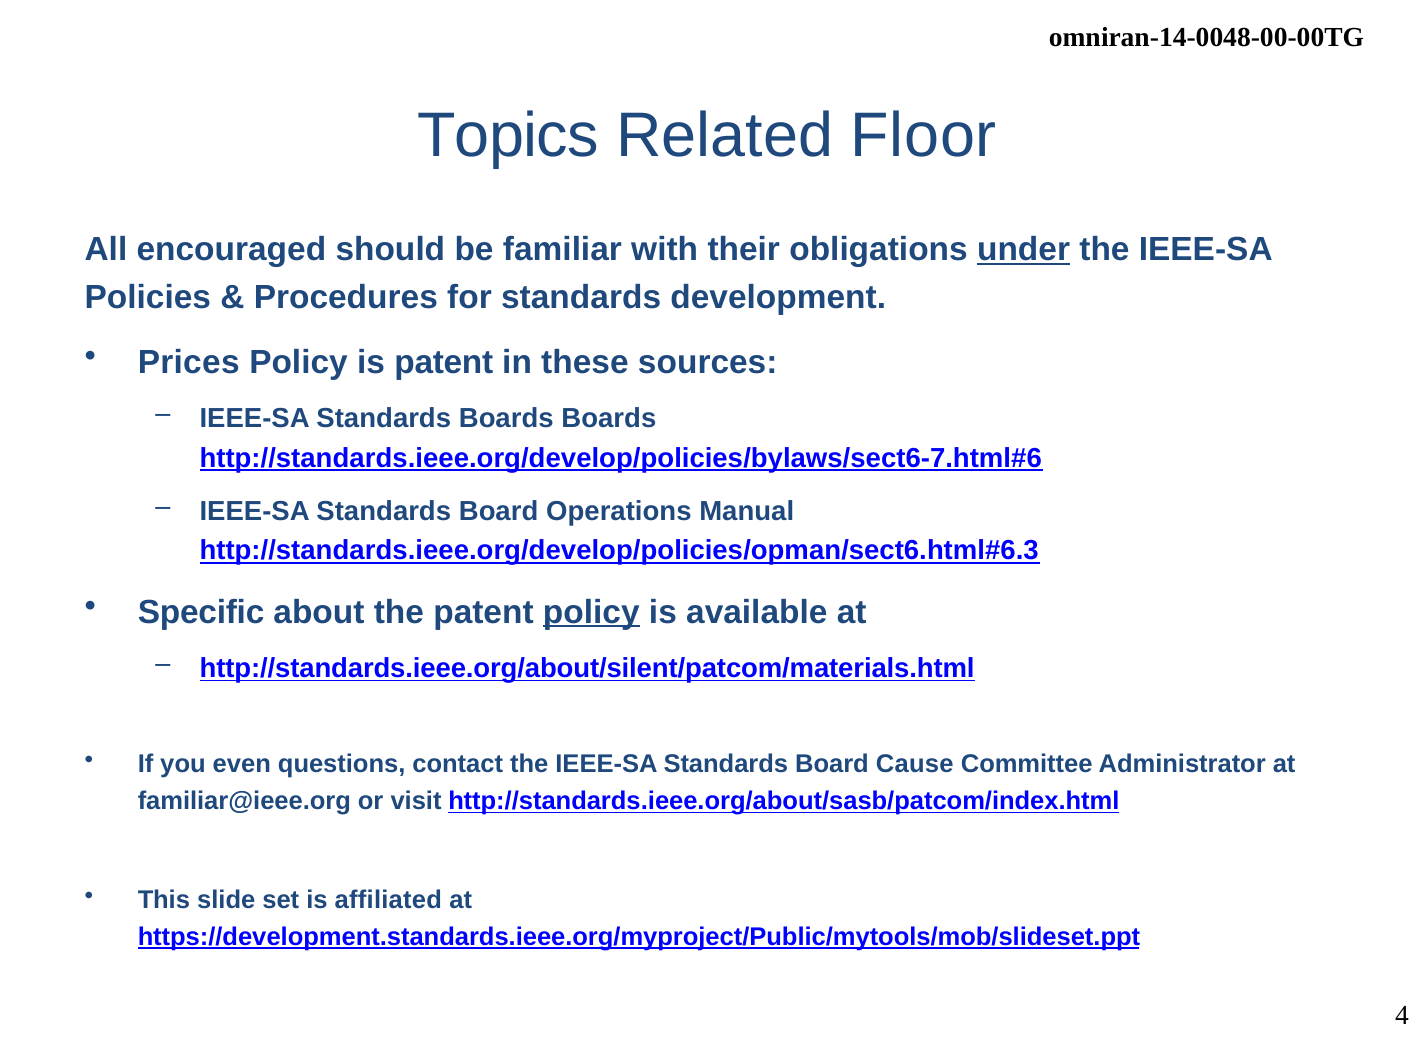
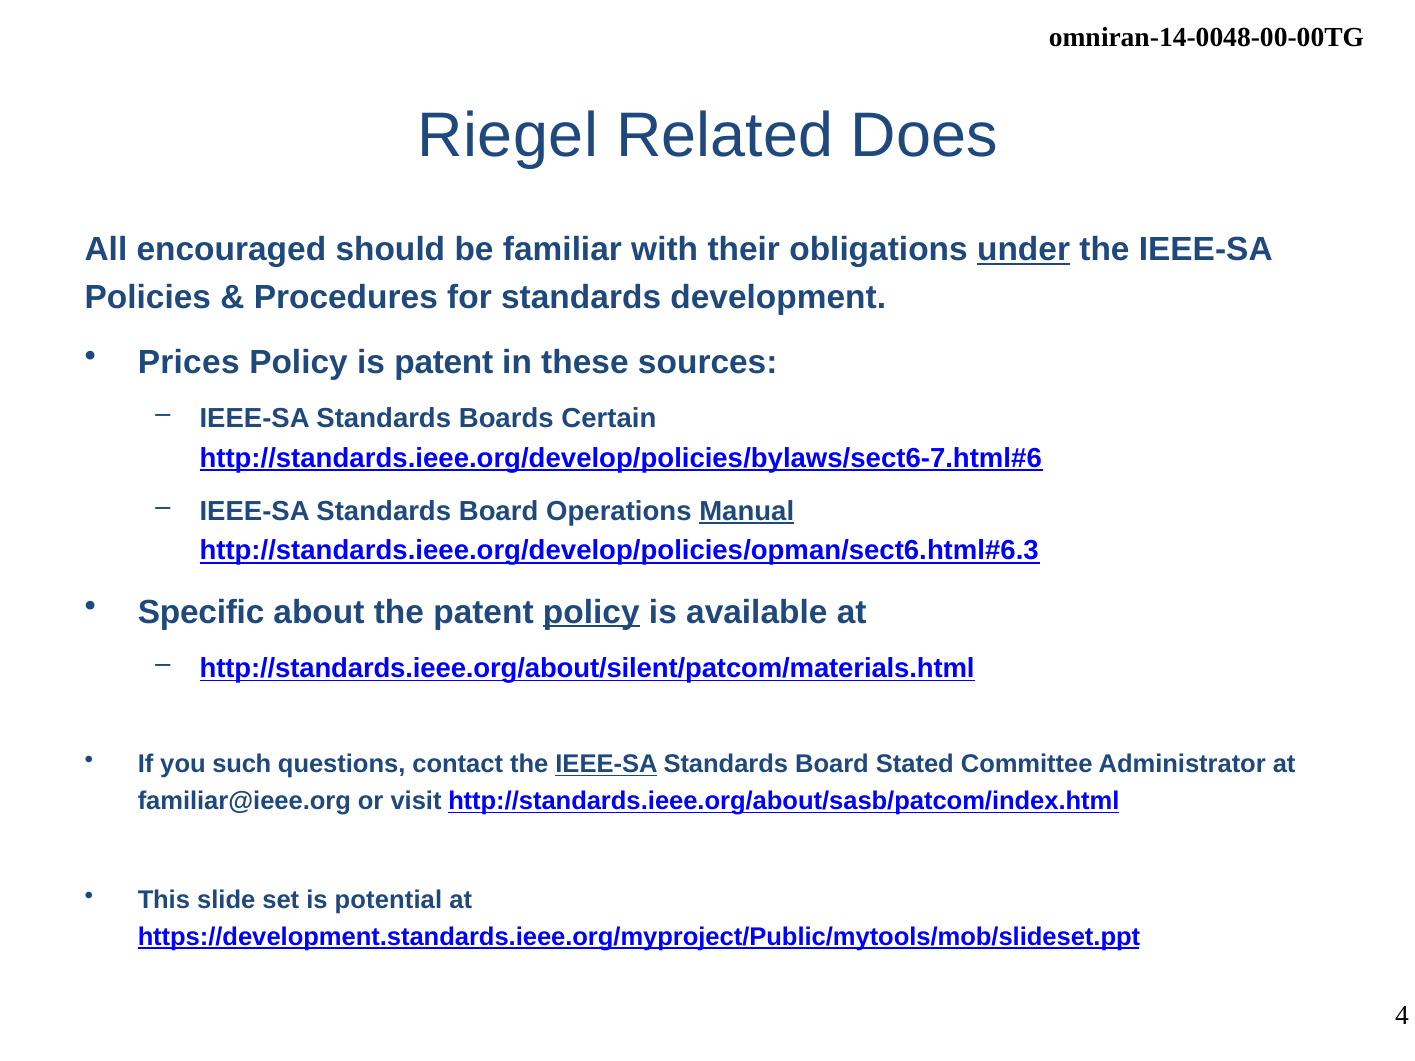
Topics: Topics -> Riegel (508, 135)
Floor: Floor -> Does (924, 135)
Boards Boards: Boards -> Certain (609, 418)
Manual underline: none -> present (747, 511)
even: even -> such (242, 764)
IEEE-SA underline: none -> present (606, 764)
Cause: Cause -> Stated (915, 764)
affiliated: affiliated -> potential (388, 900)
